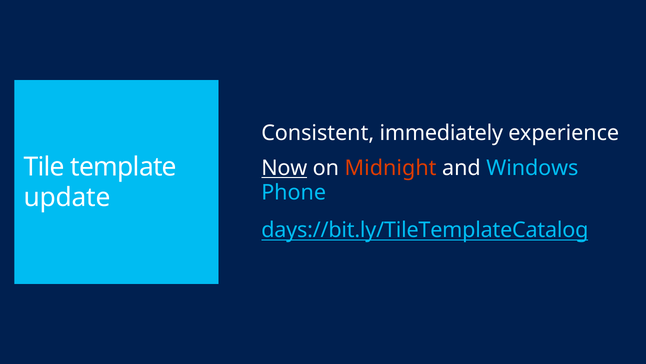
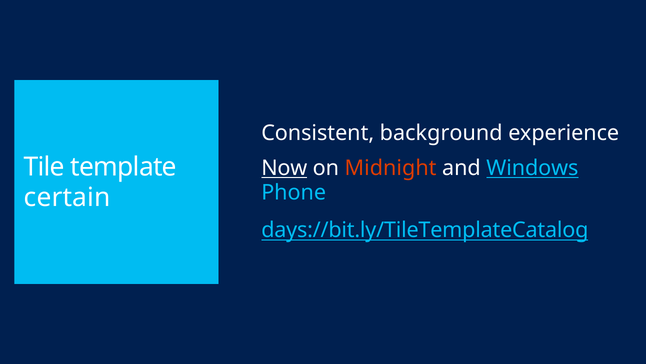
immediately: immediately -> background (441, 133)
Windows underline: none -> present (532, 168)
update: update -> certain (67, 197)
